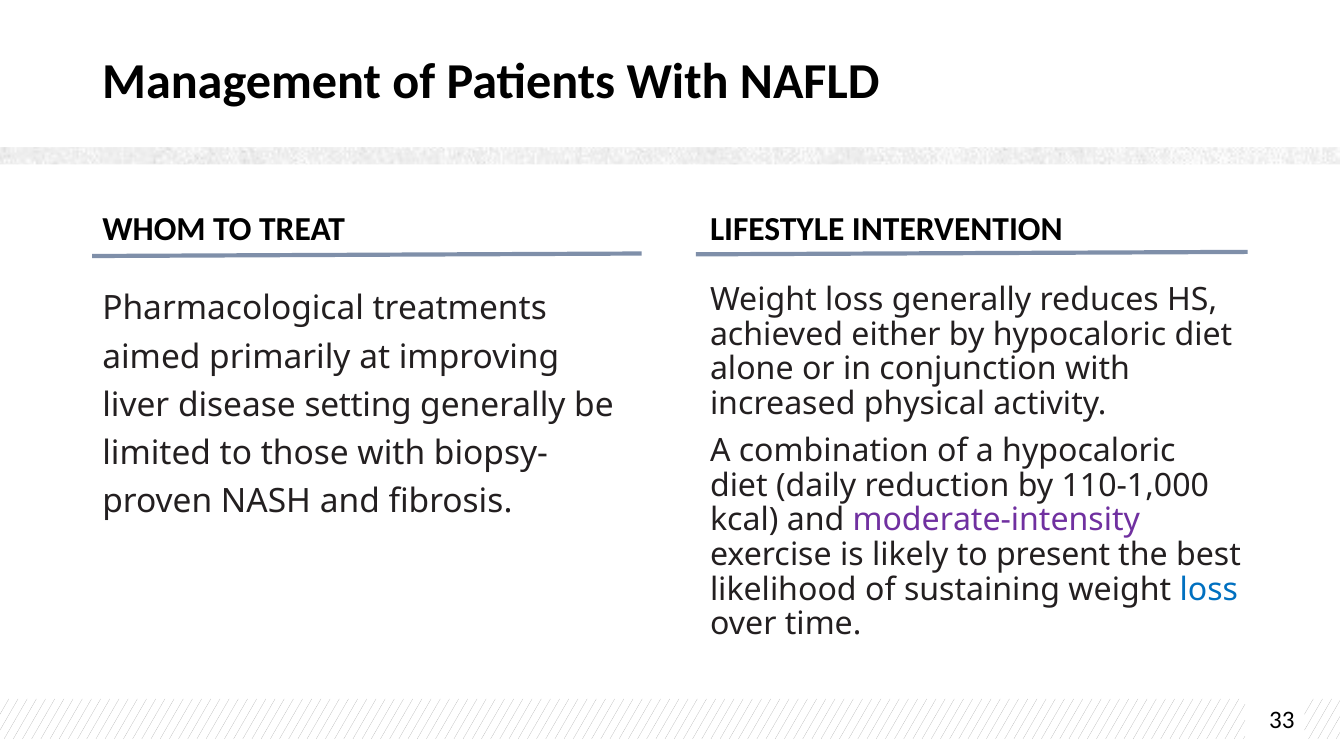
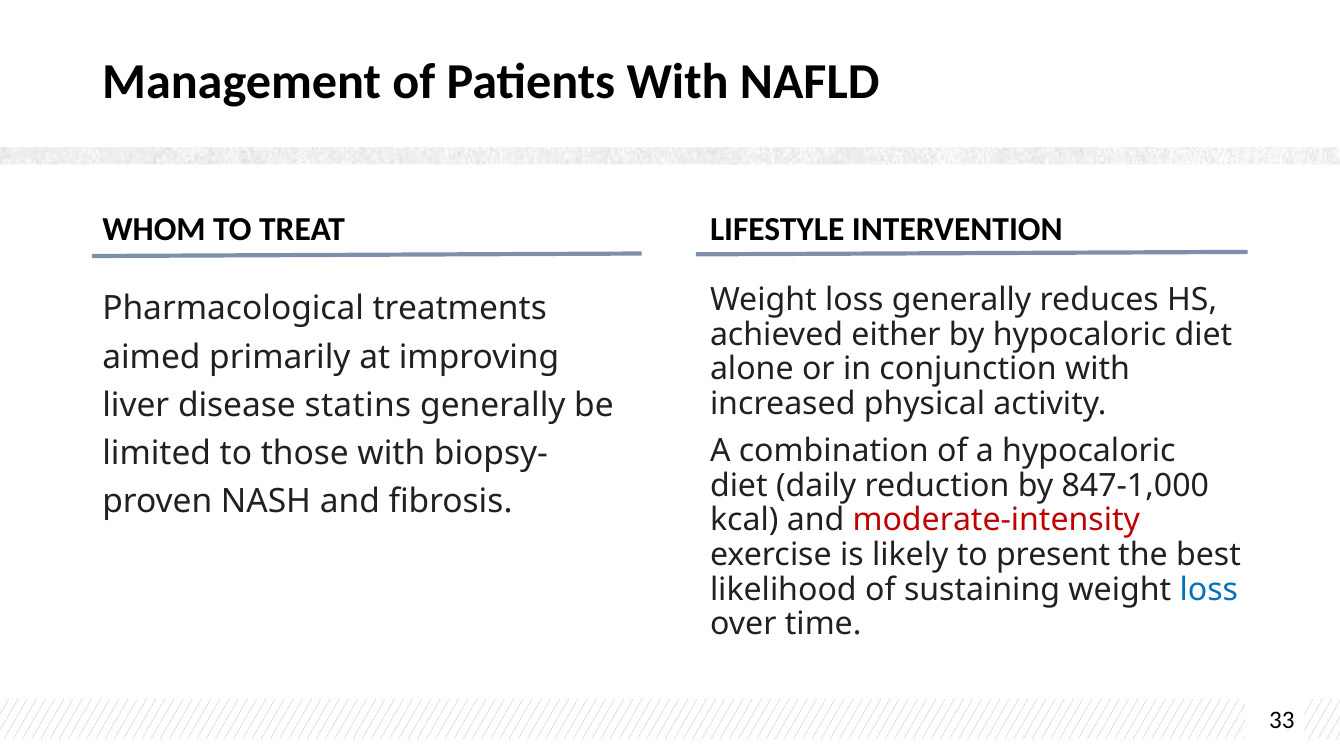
setting: setting -> statins (358, 405)
110-1,000: 110-1,000 -> 847-1,000 (1135, 486)
moderate-intensity colour: purple -> red (996, 520)
